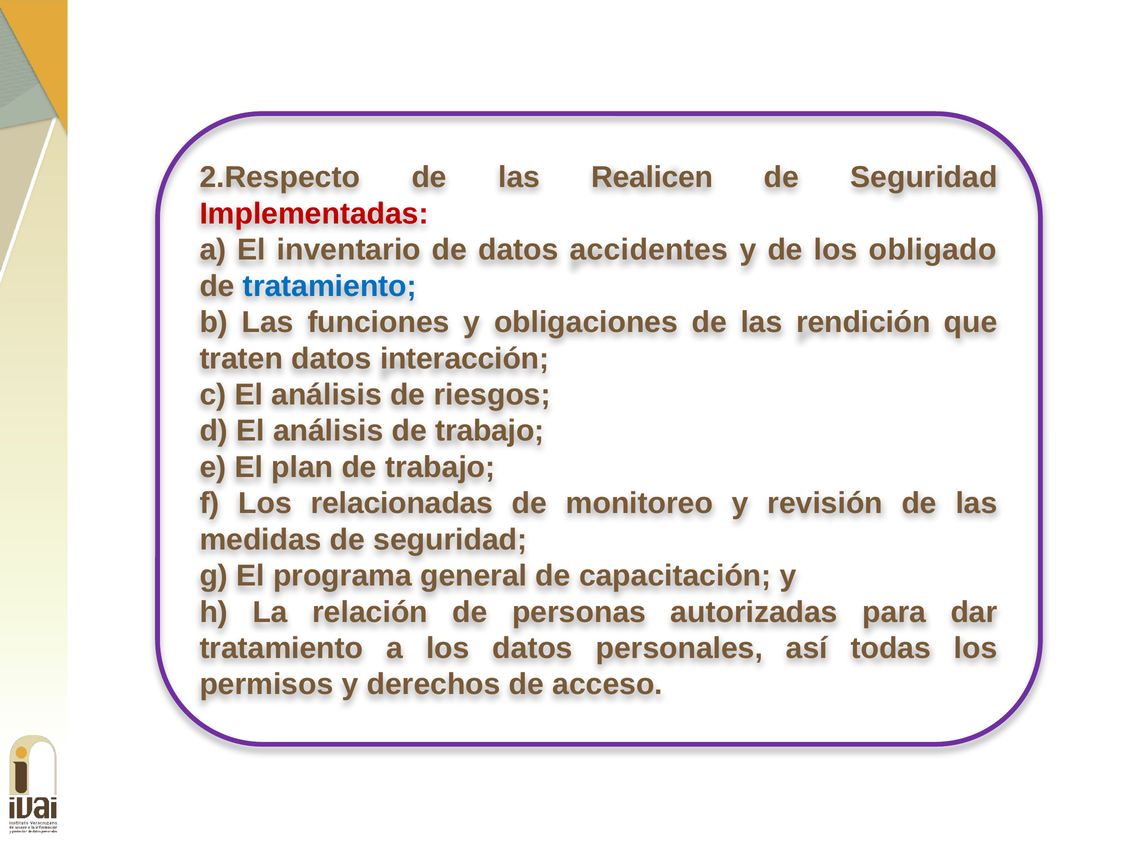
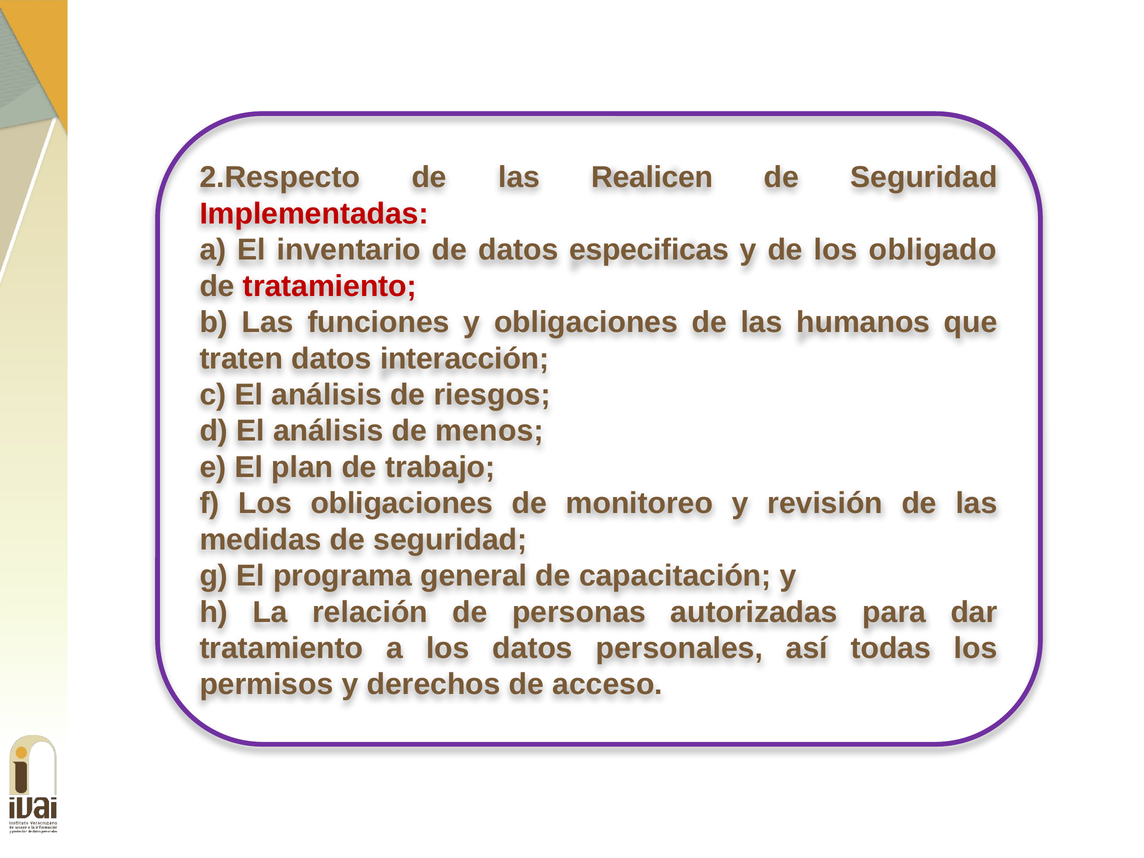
accidentes: accidentes -> especificas (649, 250)
tratamiento colour: blue -> red (330, 286)
rendición: rendición -> humanos (863, 322)
análisis de trabajo: trabajo -> menos (490, 431)
Los relacionadas: relacionadas -> obligaciones (402, 503)
